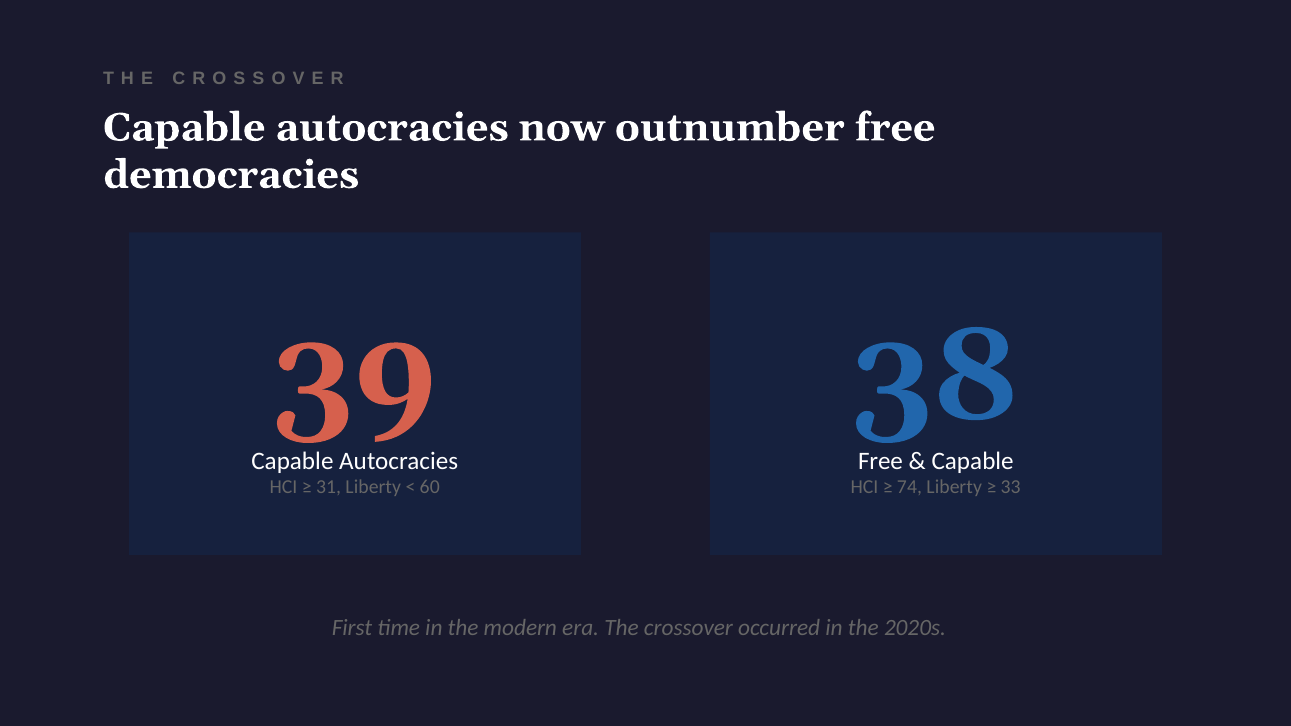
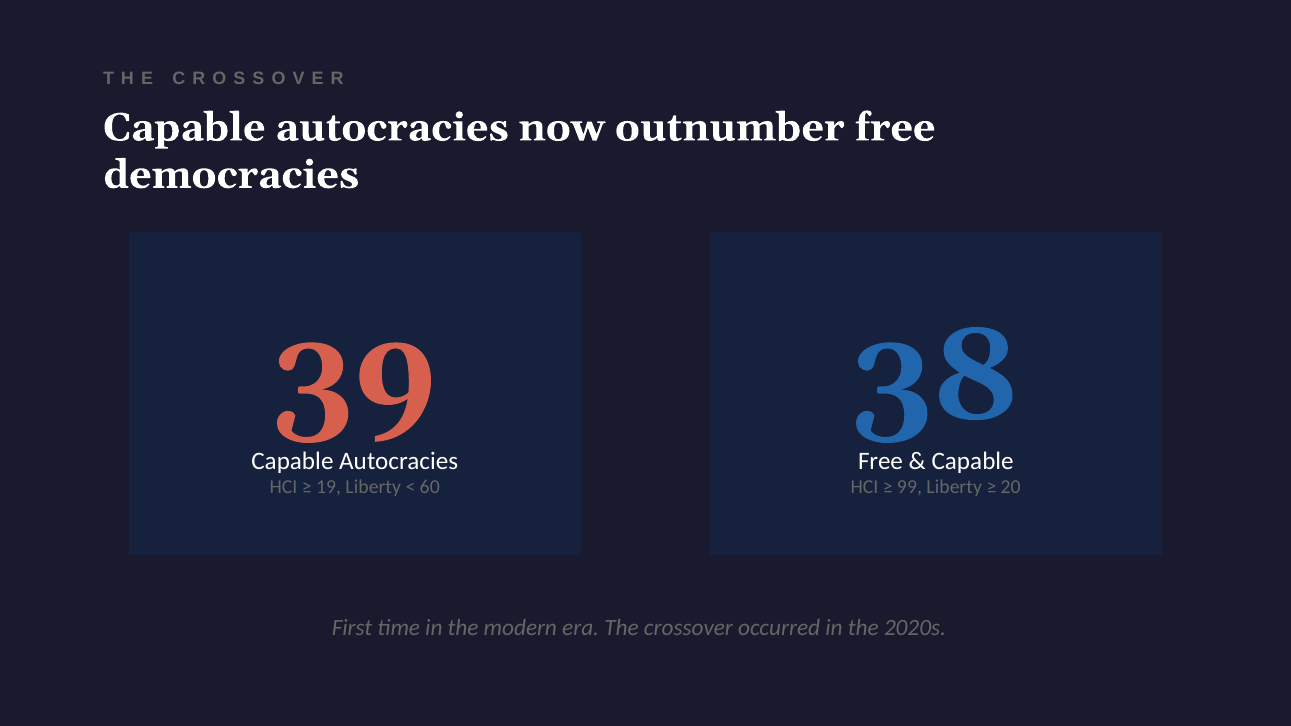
31: 31 -> 19 (329, 488)
74: 74 -> 99 (909, 488)
33: 33 -> 20 (1011, 488)
